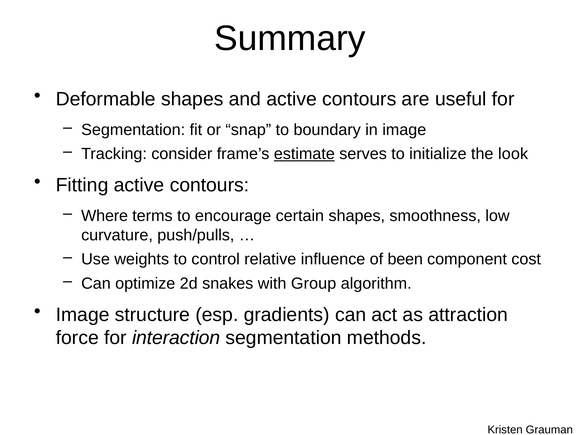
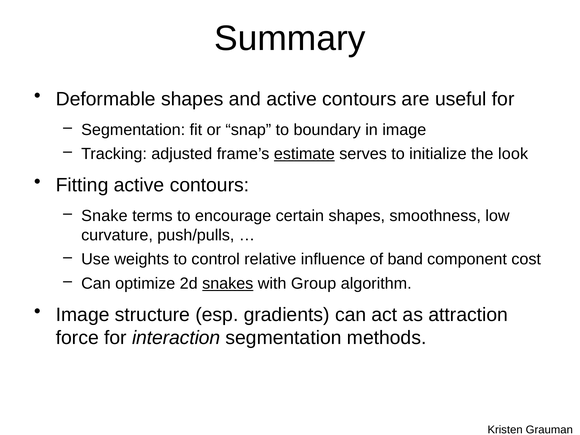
consider: consider -> adjusted (182, 154)
Where: Where -> Snake (104, 216)
been: been -> band (405, 259)
snakes underline: none -> present (228, 284)
